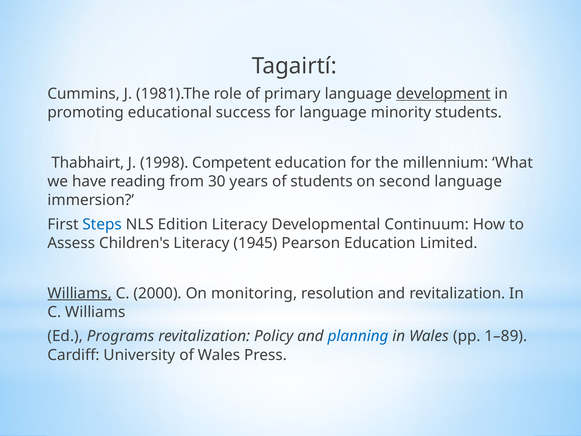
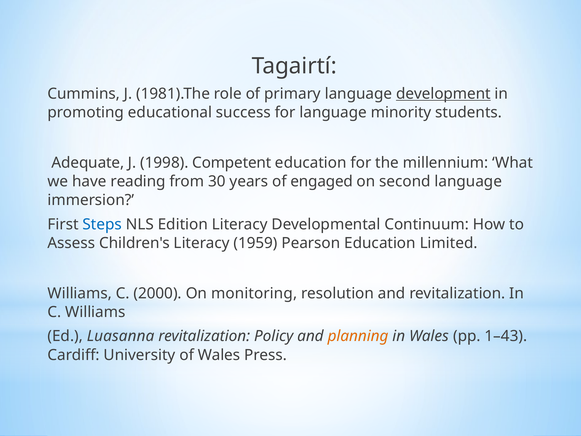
Thabhairt: Thabhairt -> Adequate (88, 163)
of students: students -> engaged (322, 181)
1945: 1945 -> 1959 (256, 243)
Williams underline: present -> none (80, 293)
Programs: Programs -> Luasanna (121, 336)
planning colour: blue -> orange (358, 336)
1–89: 1–89 -> 1–43 (506, 336)
